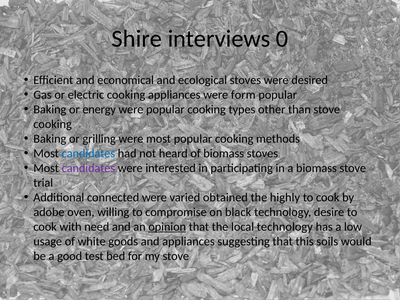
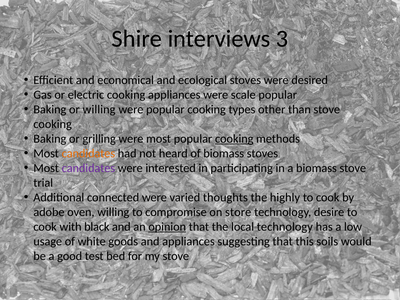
0: 0 -> 3 (282, 39)
form: form -> scale (243, 95)
or energy: energy -> willing (99, 109)
cooking underline: none -> present (234, 139)
candidates colour: blue -> orange (88, 153)
obtained: obtained -> thoughts (225, 197)
black: black -> store (238, 212)
need: need -> black (97, 227)
